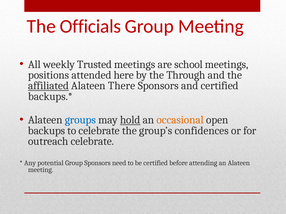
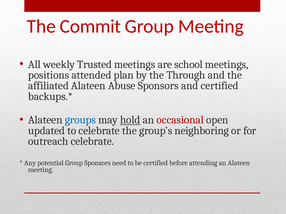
Officials: Officials -> Commit (90, 26)
here: here -> plan (124, 75)
affiliated underline: present -> none (48, 86)
There: There -> Abuse (122, 86)
occasional colour: orange -> red (180, 120)
backups: backups -> updated (46, 131)
confidences: confidences -> neighboring (202, 131)
